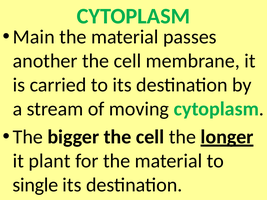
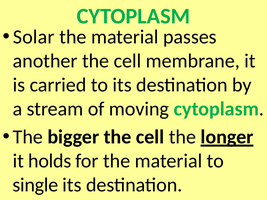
Main: Main -> Solar (34, 37)
plant: plant -> holds (50, 161)
